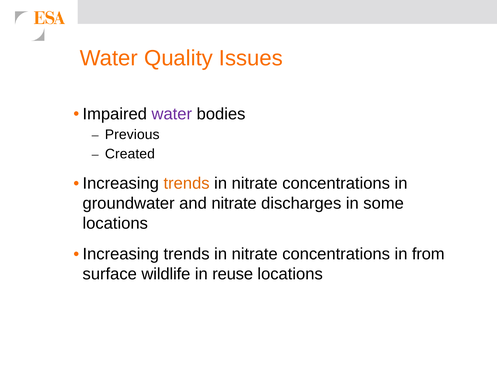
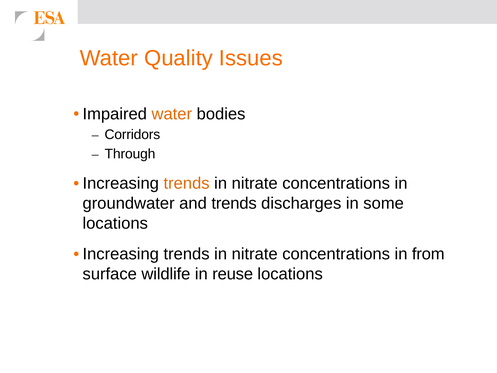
water colour: purple -> orange (172, 114)
Previous: Previous -> Corridors (132, 135)
Created: Created -> Through (130, 154)
and nitrate: nitrate -> trends (234, 203)
